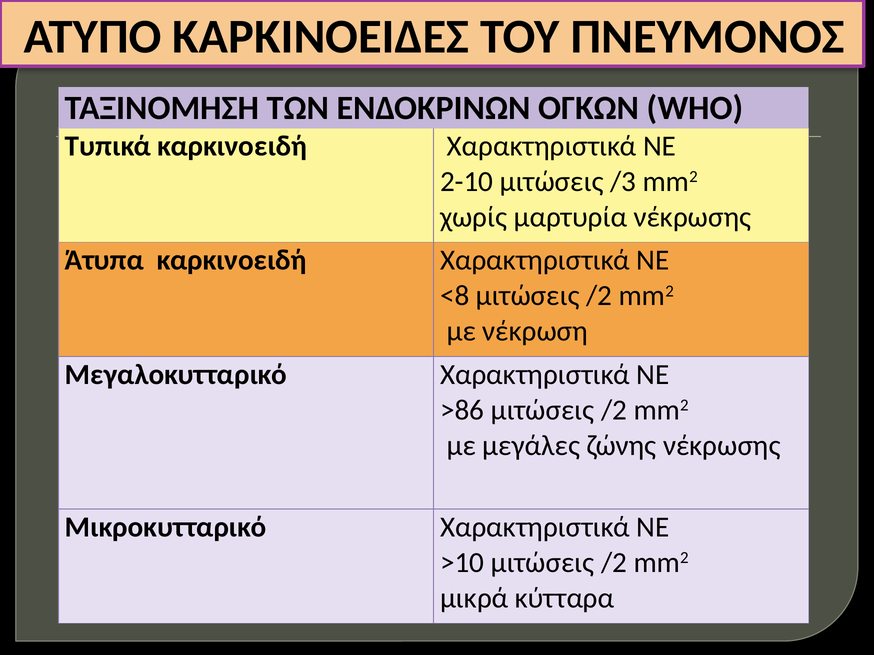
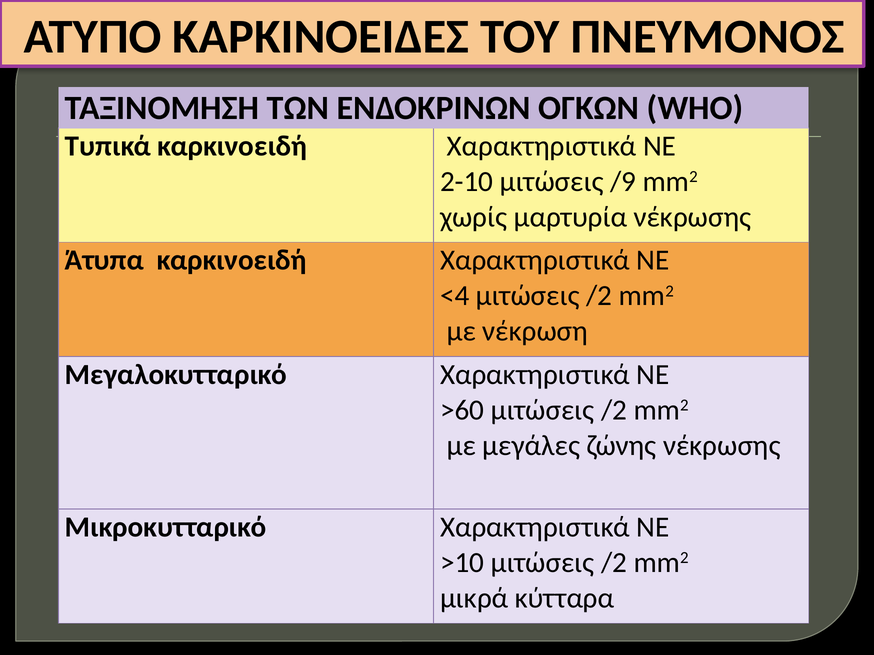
/3: /3 -> /9 (623, 182)
<8: <8 -> <4 (455, 296)
>86: >86 -> >60 (462, 410)
